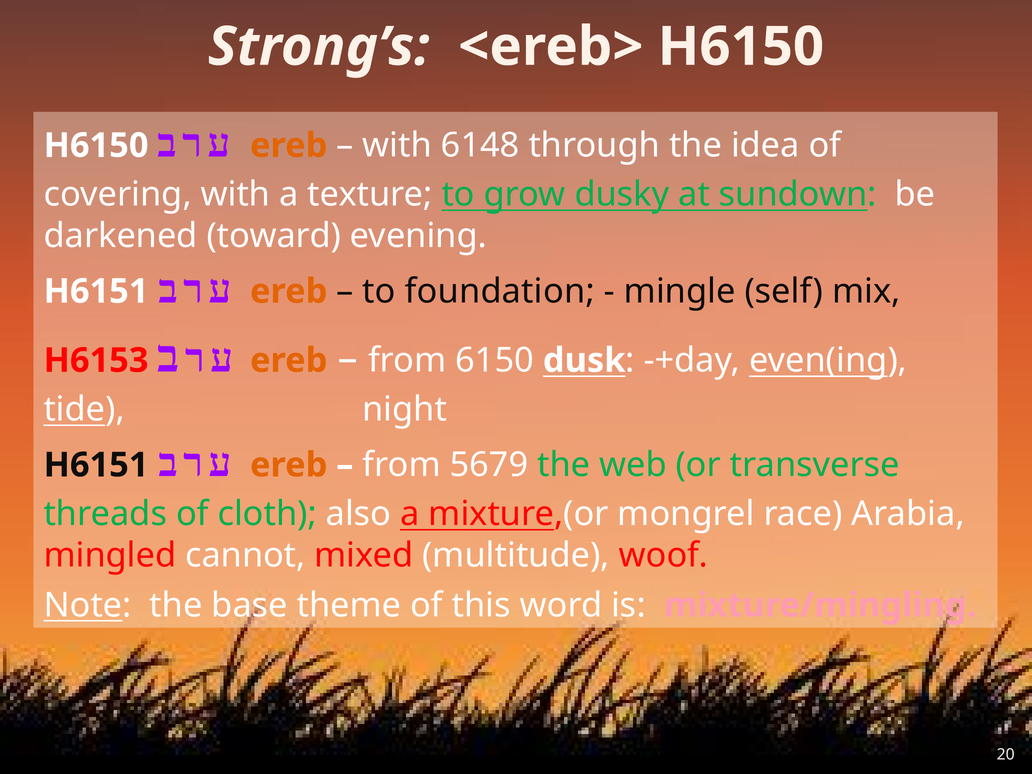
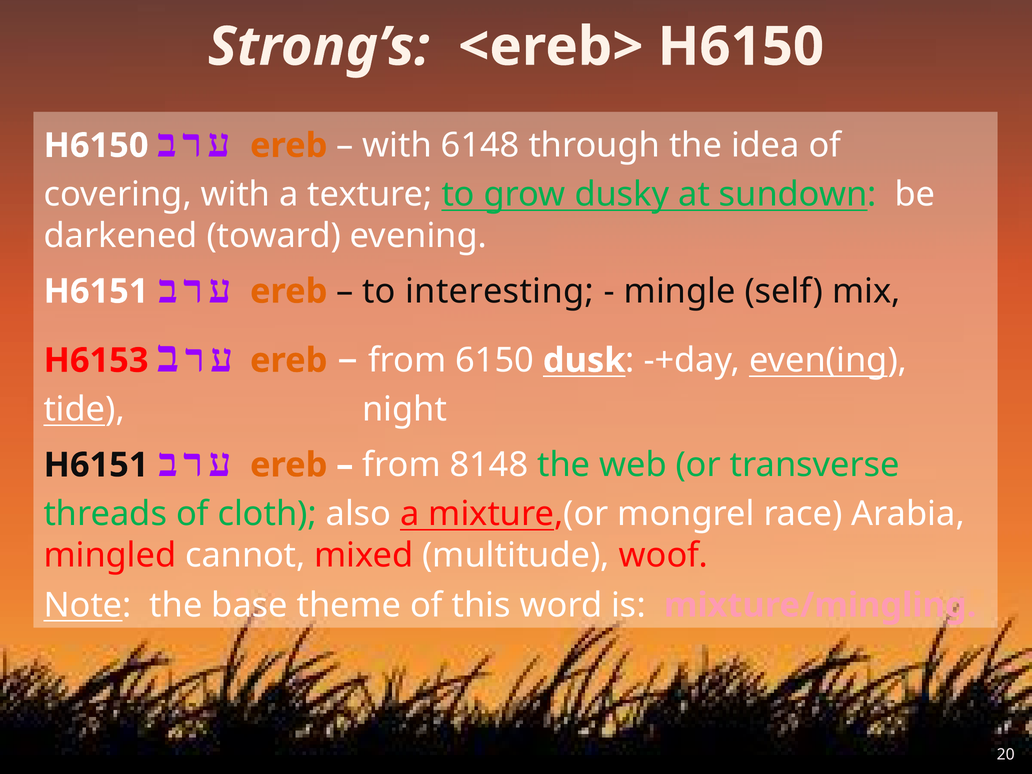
foundation: foundation -> interesting (500, 291)
5679: 5679 -> 8148 (489, 465)
